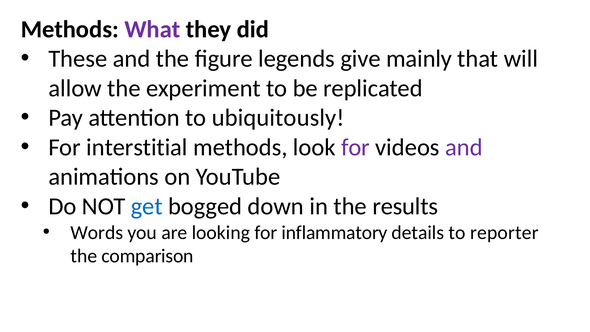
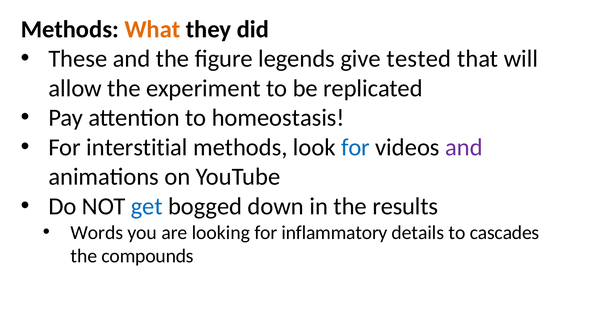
What colour: purple -> orange (152, 29)
mainly: mainly -> tested (419, 59)
ubiquitously: ubiquitously -> homeostasis (278, 118)
for colour: purple -> blue (356, 147)
reporter: reporter -> cascades (505, 232)
comparison: comparison -> compounds (148, 256)
